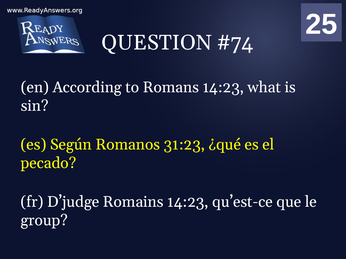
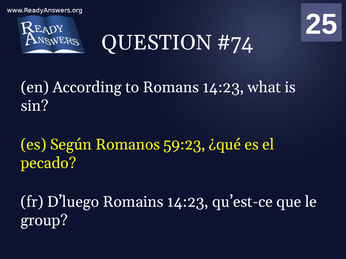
31:23: 31:23 -> 59:23 (184, 145)
D’judge: D’judge -> D’luego (73, 202)
